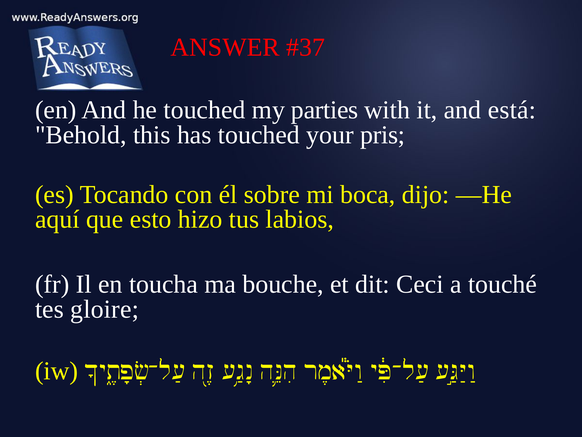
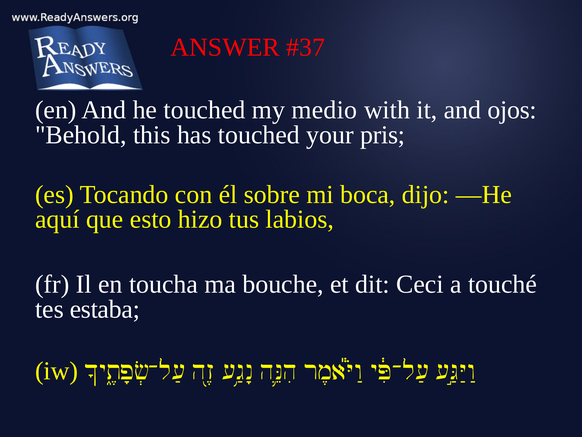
parties: parties -> medio (324, 110)
está: está -> ojos (512, 110)
gloire: gloire -> estaba (105, 309)
